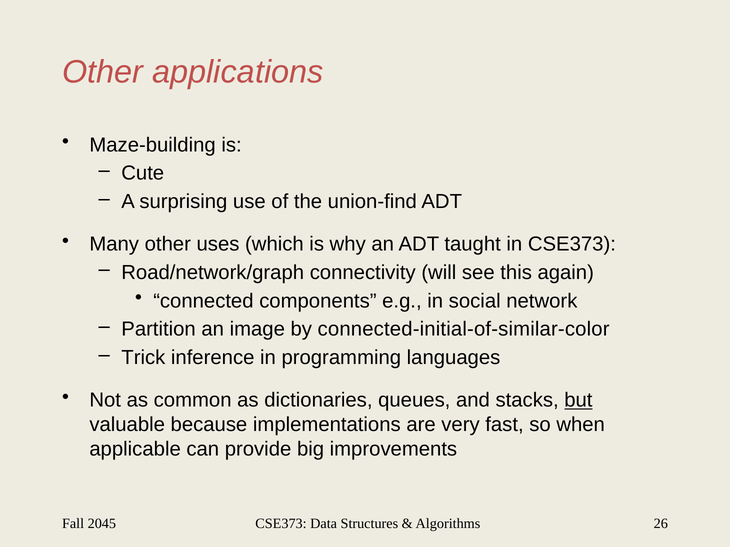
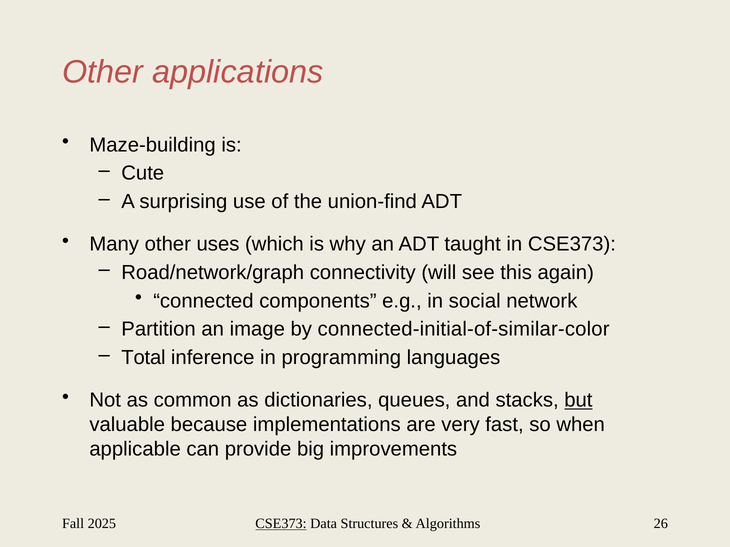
Trick: Trick -> Total (143, 358)
2045: 2045 -> 2025 (102, 524)
CSE373 underline: none -> present (281, 524)
